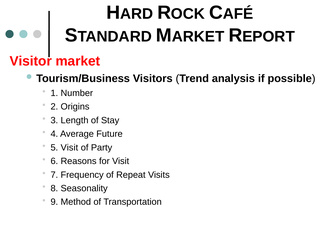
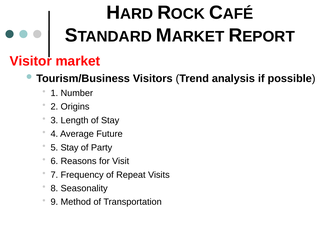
5 Visit: Visit -> Stay (70, 148)
